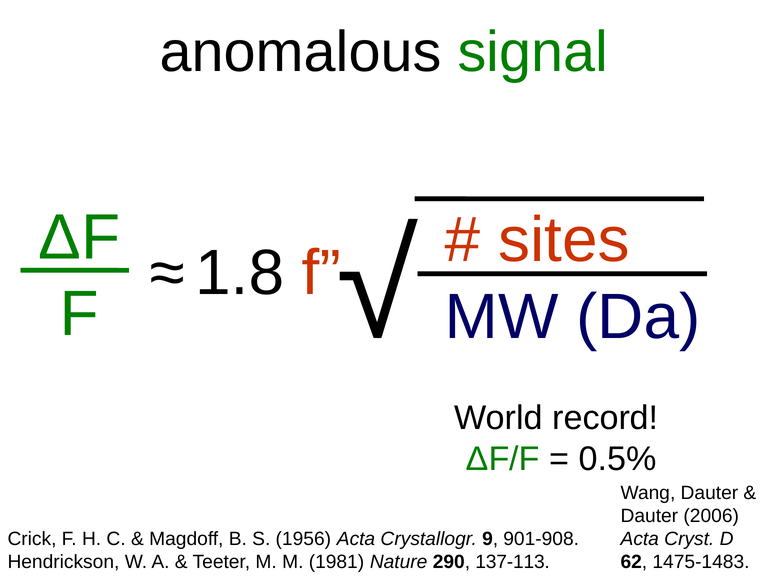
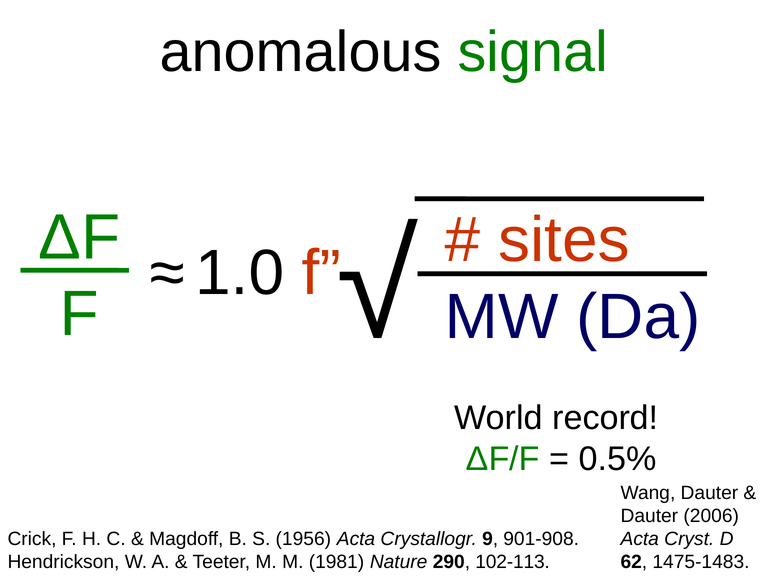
1.8: 1.8 -> 1.0 (240, 273)
137-113: 137-113 -> 102-113 (513, 562)
